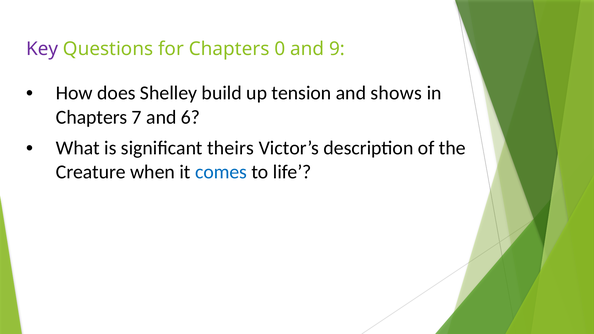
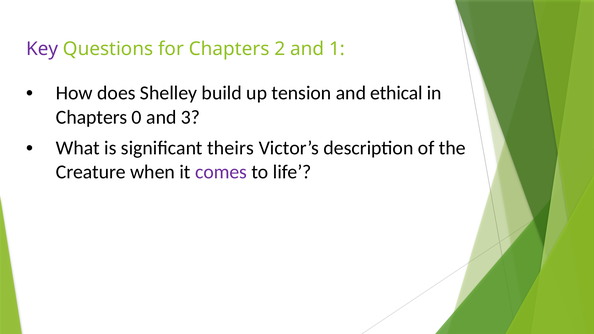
0: 0 -> 2 (280, 49)
9: 9 -> 1 (337, 49)
shows: shows -> ethical (396, 93)
7: 7 -> 0 (137, 117)
6: 6 -> 3 (191, 117)
comes colour: blue -> purple (221, 172)
